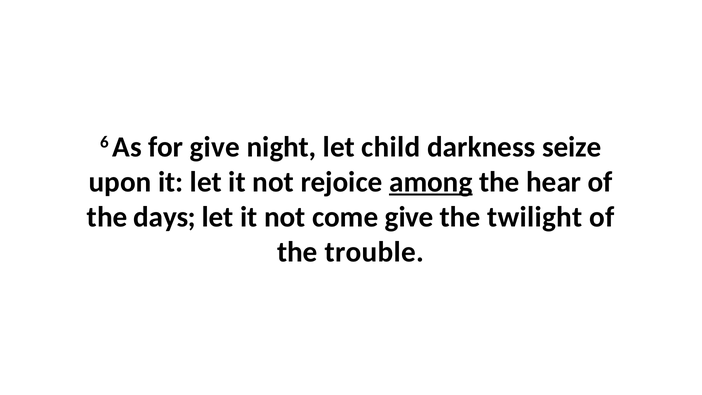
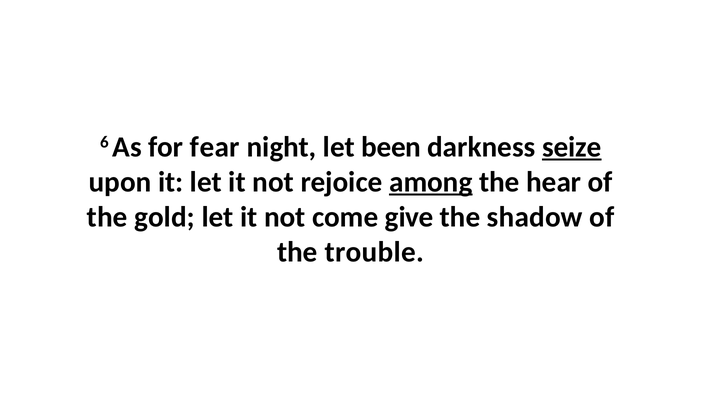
for give: give -> fear (215, 147)
child: child -> been (391, 147)
seize underline: none -> present (572, 147)
days: days -> gold (165, 217)
twilight: twilight -> shadow (535, 217)
